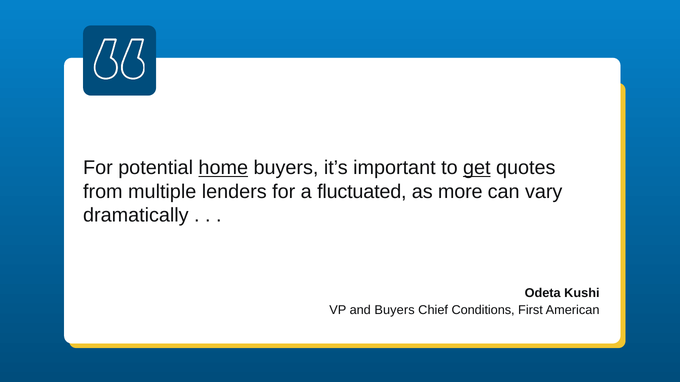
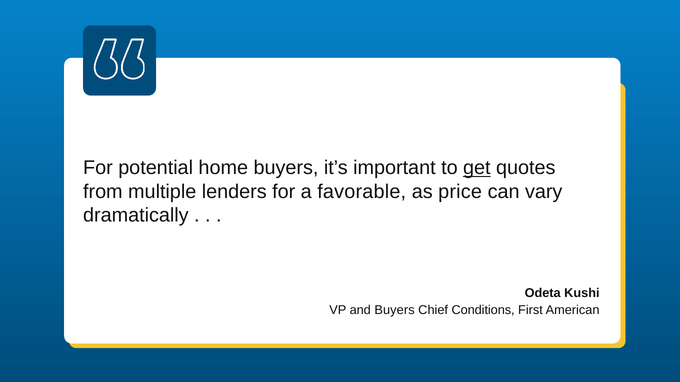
home underline: present -> none (223, 168)
fluctuated: fluctuated -> favorable (362, 192)
more: more -> price (460, 192)
